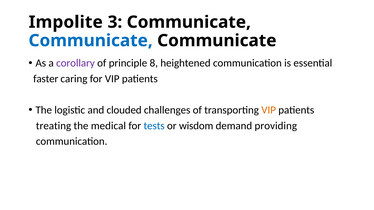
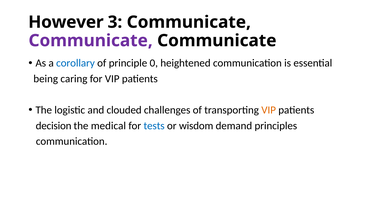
Impolite: Impolite -> However (66, 22)
Communicate colour: blue -> purple (91, 41)
corollary colour: purple -> blue (75, 63)
8: 8 -> 0 (154, 63)
faster: faster -> being (46, 79)
treating: treating -> decision (54, 126)
providing: providing -> principles (276, 126)
